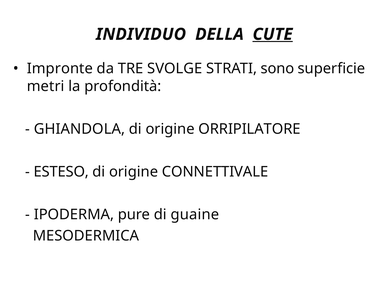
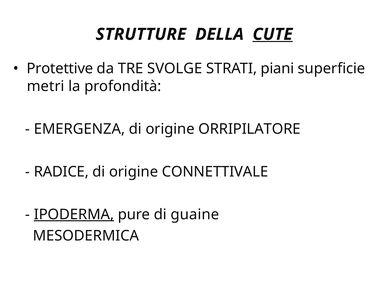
INDIVIDUO: INDIVIDUO -> STRUTTURE (141, 34)
Impronte: Impronte -> Protettive (60, 69)
sono: sono -> piani (277, 69)
GHIANDOLA: GHIANDOLA -> EMERGENZA (79, 129)
ESTESO: ESTESO -> RADICE (61, 172)
IPODERMA underline: none -> present (74, 215)
